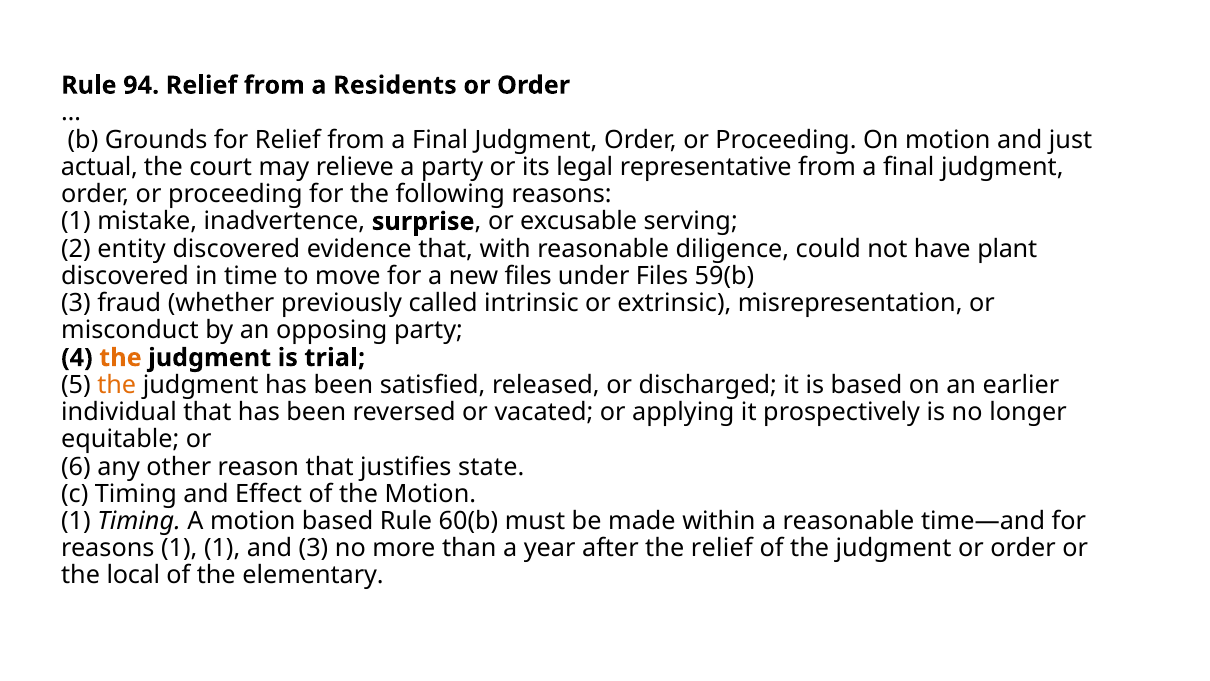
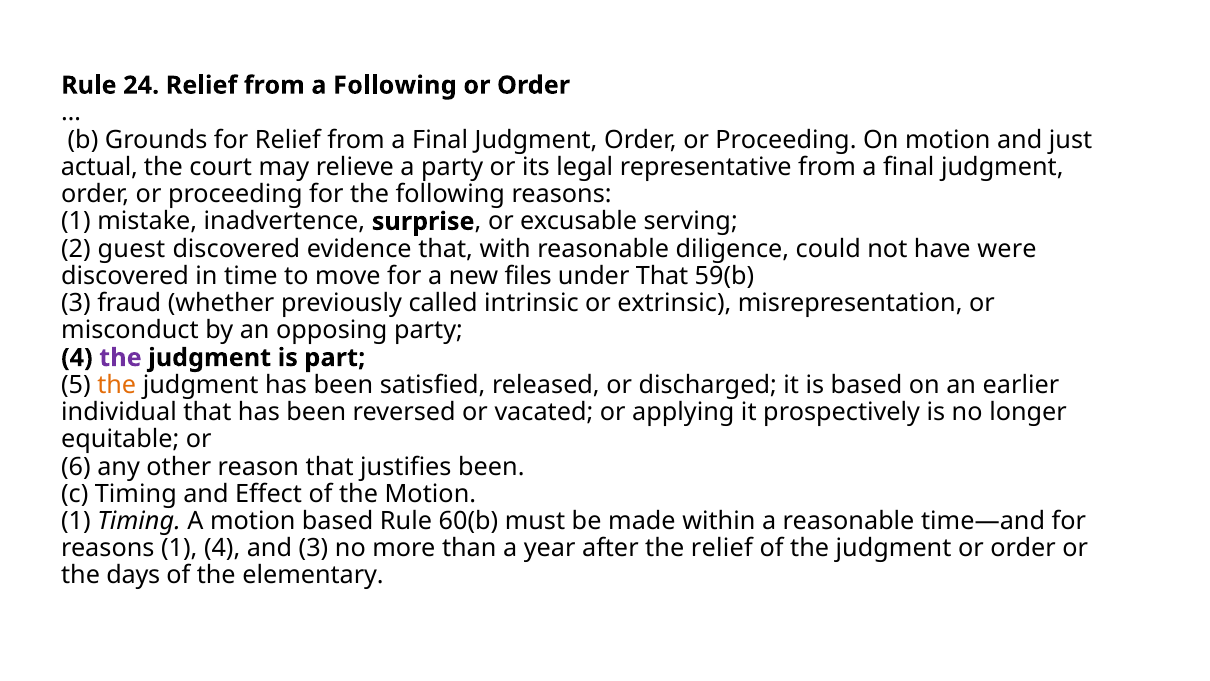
94: 94 -> 24 (141, 85)
a Residents: Residents -> Following (395, 85)
entity: entity -> guest (131, 249)
plant: plant -> were (1007, 249)
under Files: Files -> That (662, 276)
the colour: orange -> purple (120, 358)
trial: trial -> part (335, 358)
justifies state: state -> been (491, 466)
1 1: 1 -> 4 (222, 548)
local: local -> days (133, 575)
